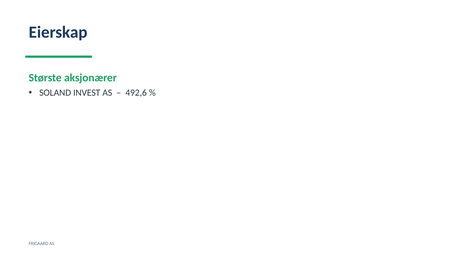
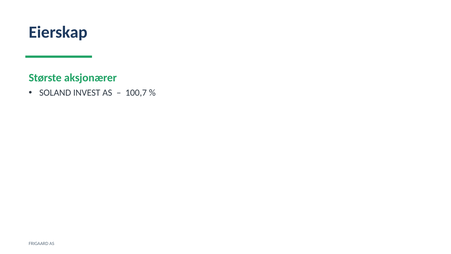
492,6: 492,6 -> 100,7 (136, 93)
